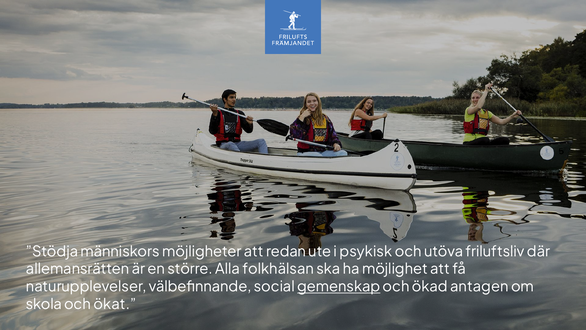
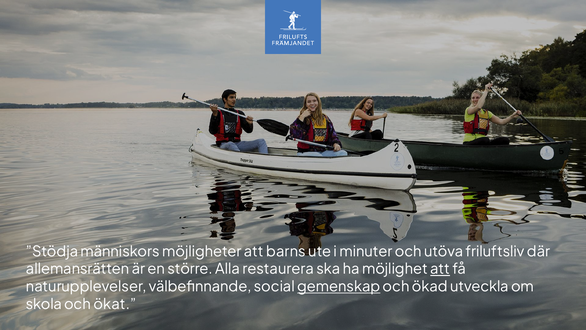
redan: redan -> barns (286, 251)
psykisk: psykisk -> minuter (366, 251)
folkhälsan: folkhälsan -> restaurera (278, 269)
att underline: none -> present (440, 269)
antagen: antagen -> utveckla (479, 286)
